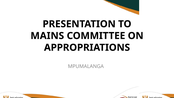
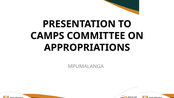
MAINS: MAINS -> CAMPS (47, 36)
